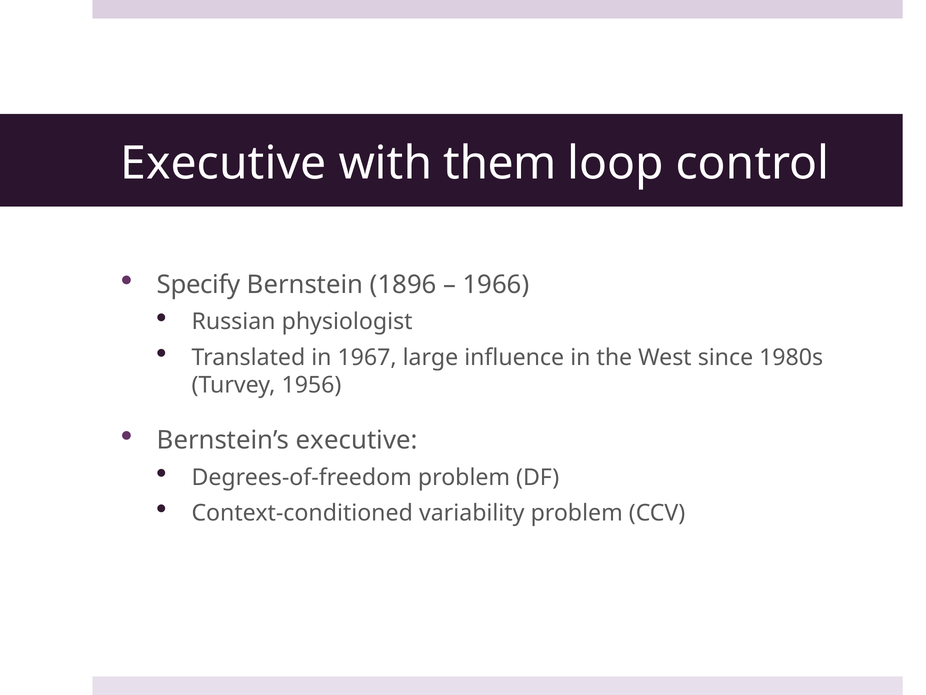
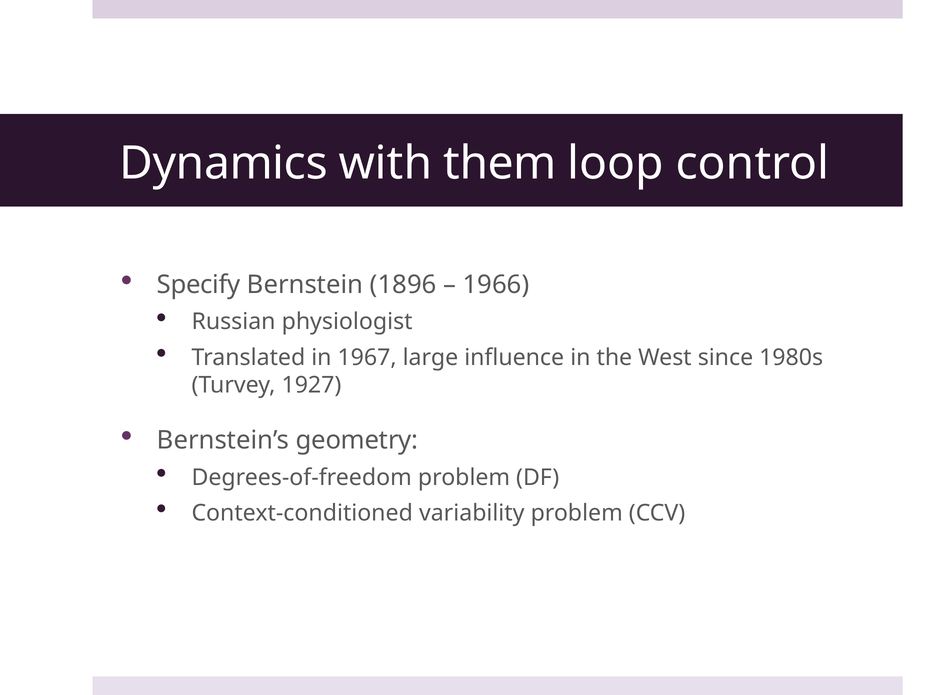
Executive: Executive -> Dynamics (224, 163)
1956: 1956 -> 1927 (311, 385)
Bernstein’s executive: executive -> geometry (357, 440)
